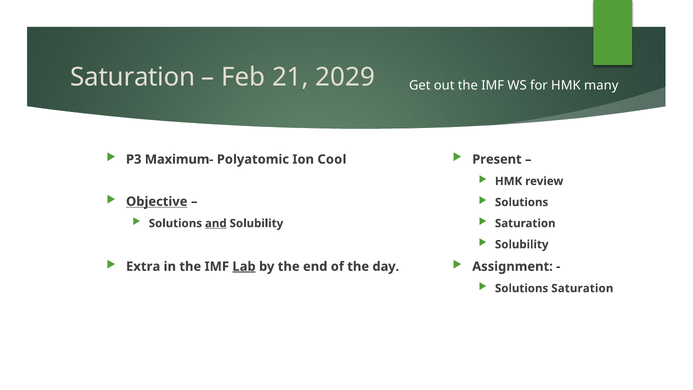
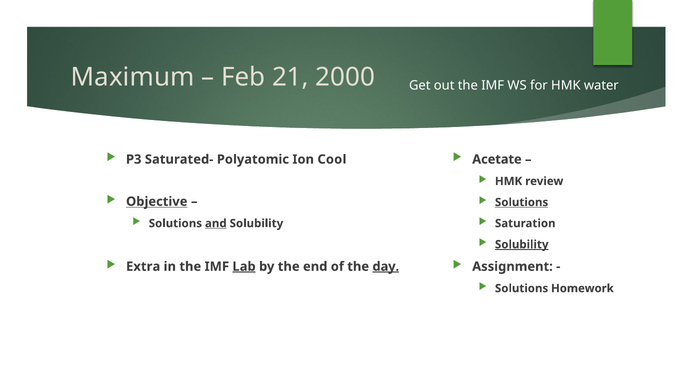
Saturation: Saturation -> Maximum (133, 77)
2029: 2029 -> 2000 (345, 77)
many: many -> water (601, 85)
Maximum-: Maximum- -> Saturated- (179, 159)
Present: Present -> Acetate (497, 159)
Solutions underline: none -> present (522, 202)
Solubility underline: none -> present (522, 244)
day underline: none -> present (386, 266)
Solutions Saturation: Saturation -> Homework (582, 288)
